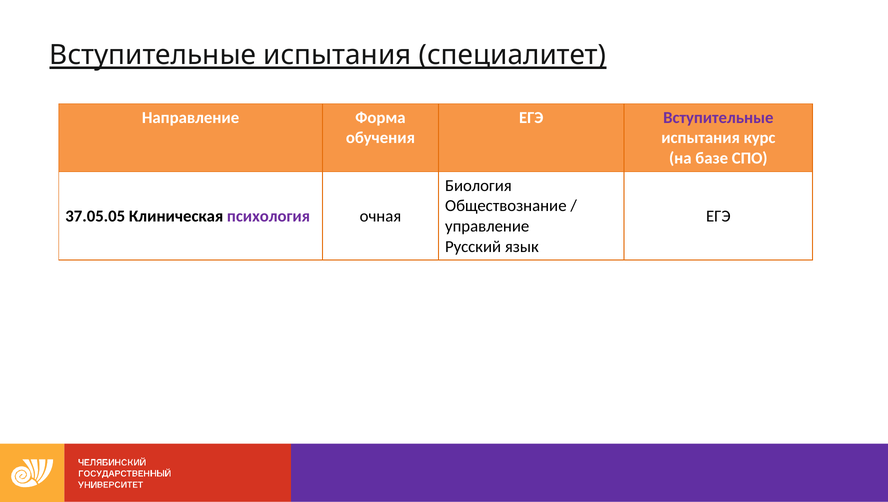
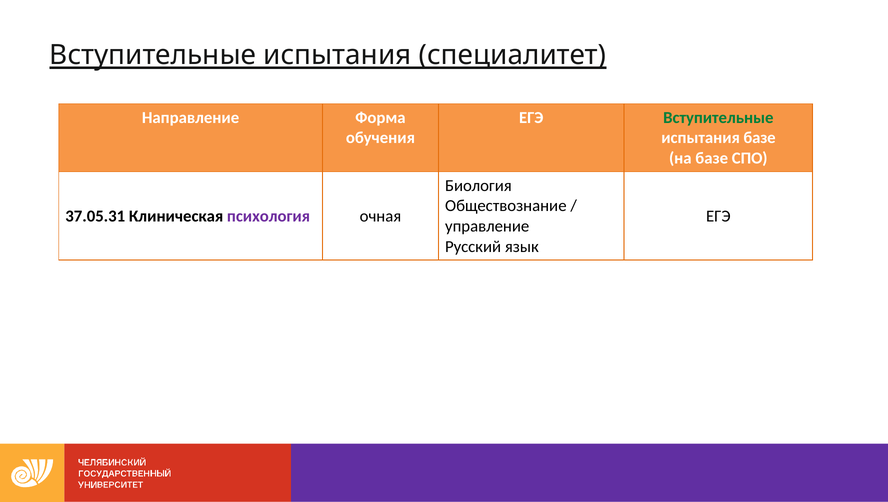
Вступительные colour: purple -> green (718, 118)
испытания курс: курс -> базе (760, 138)
37.05.05: 37.05.05 -> 37.05.31 (95, 216)
